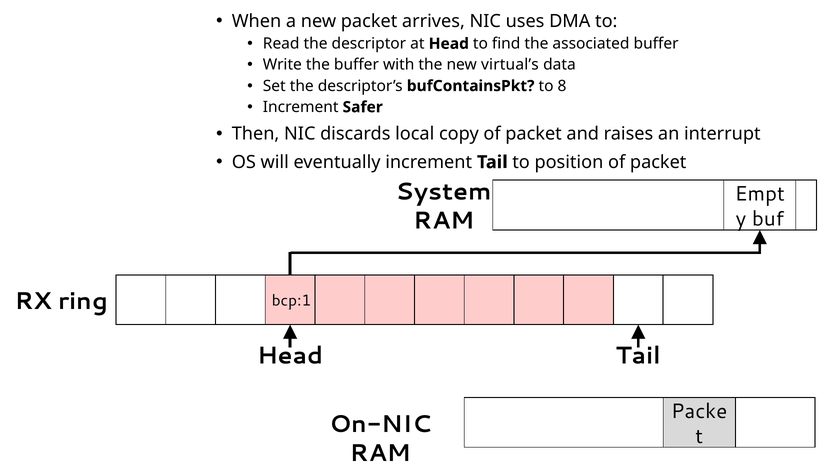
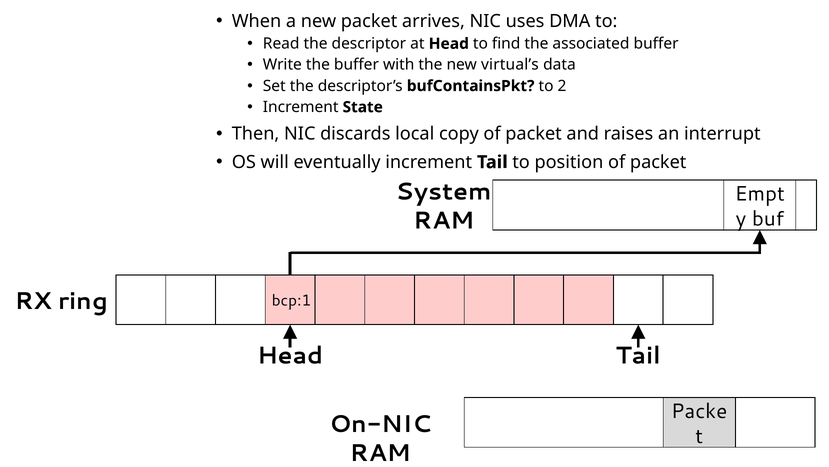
8: 8 -> 2 (562, 86)
Safer: Safer -> State (363, 107)
